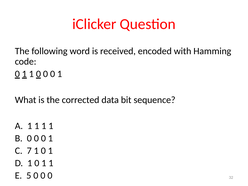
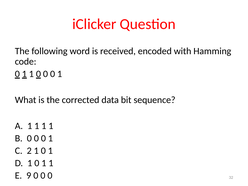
7: 7 -> 2 (29, 151)
5: 5 -> 9 (29, 175)
